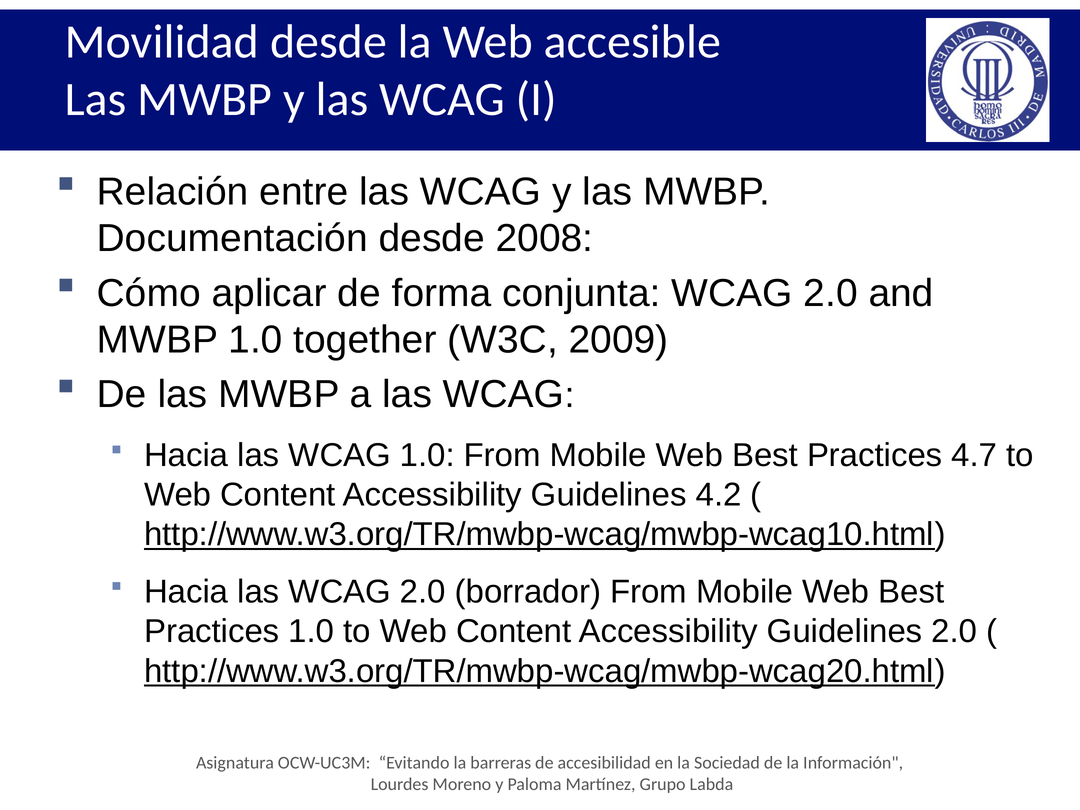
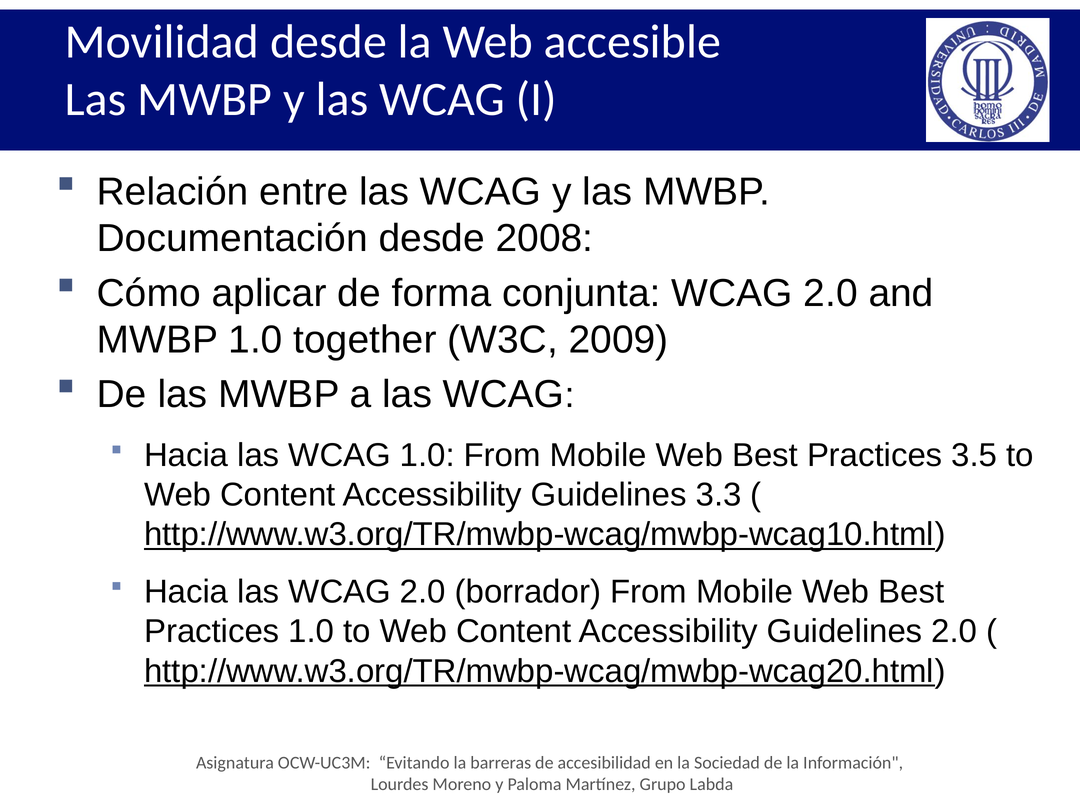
4.7: 4.7 -> 3.5 (974, 455)
4.2: 4.2 -> 3.3 (719, 495)
